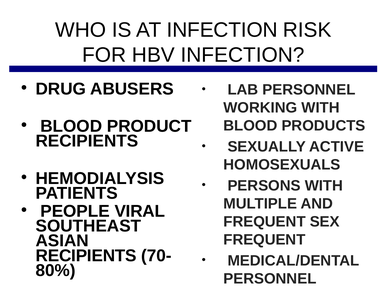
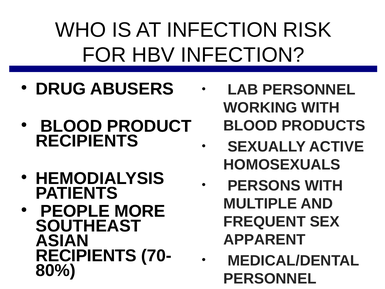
VIRAL: VIRAL -> MORE (140, 211)
FREQUENT: FREQUENT -> APPARENT (264, 239)
